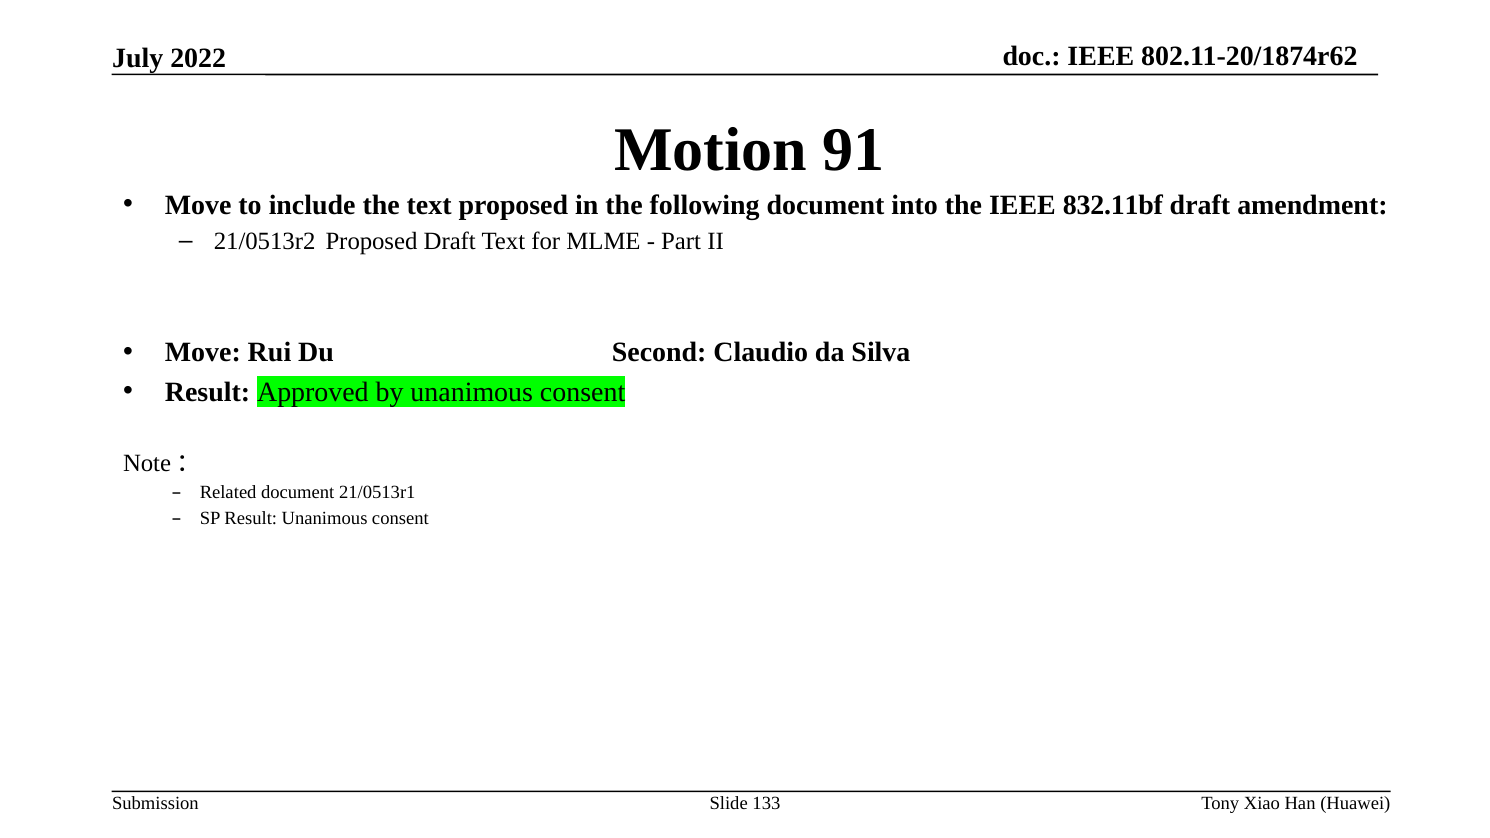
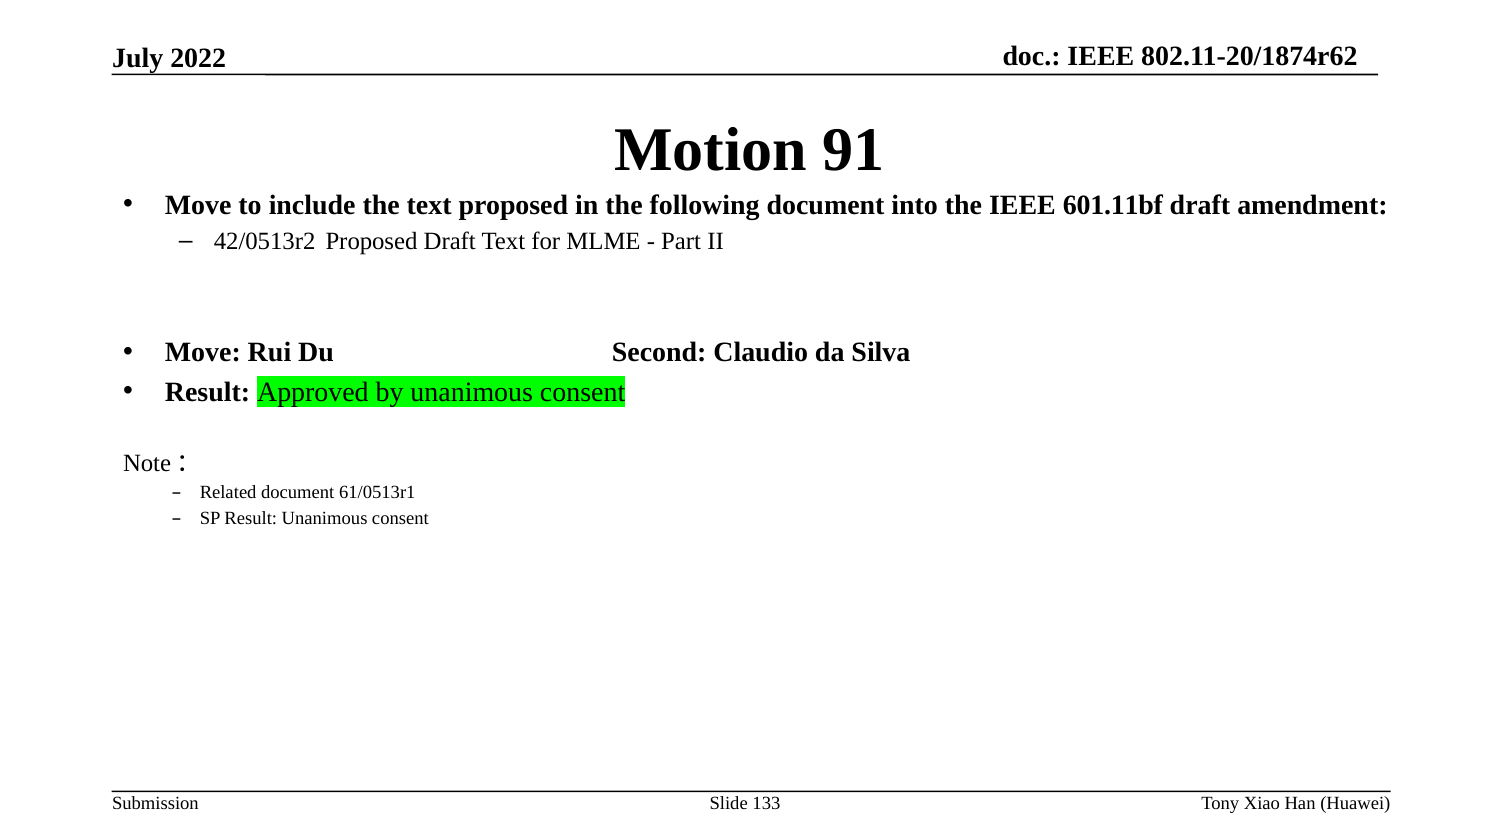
832.11bf: 832.11bf -> 601.11bf (1113, 205)
21/0513r2: 21/0513r2 -> 42/0513r2 (265, 241)
21/0513r1: 21/0513r1 -> 61/0513r1 (377, 492)
